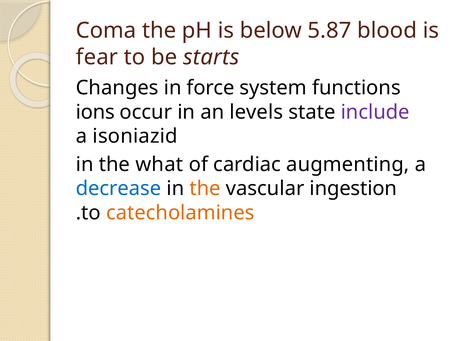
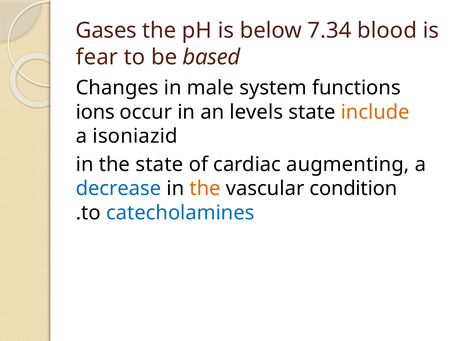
Coma: Coma -> Gases (106, 31)
5.87: 5.87 -> 7.34 (330, 31)
starts: starts -> based (212, 57)
force: force -> male (210, 88)
include colour: purple -> orange (375, 112)
the what: what -> state (159, 164)
ingestion: ingestion -> condition (353, 189)
catecholamines colour: orange -> blue (180, 213)
